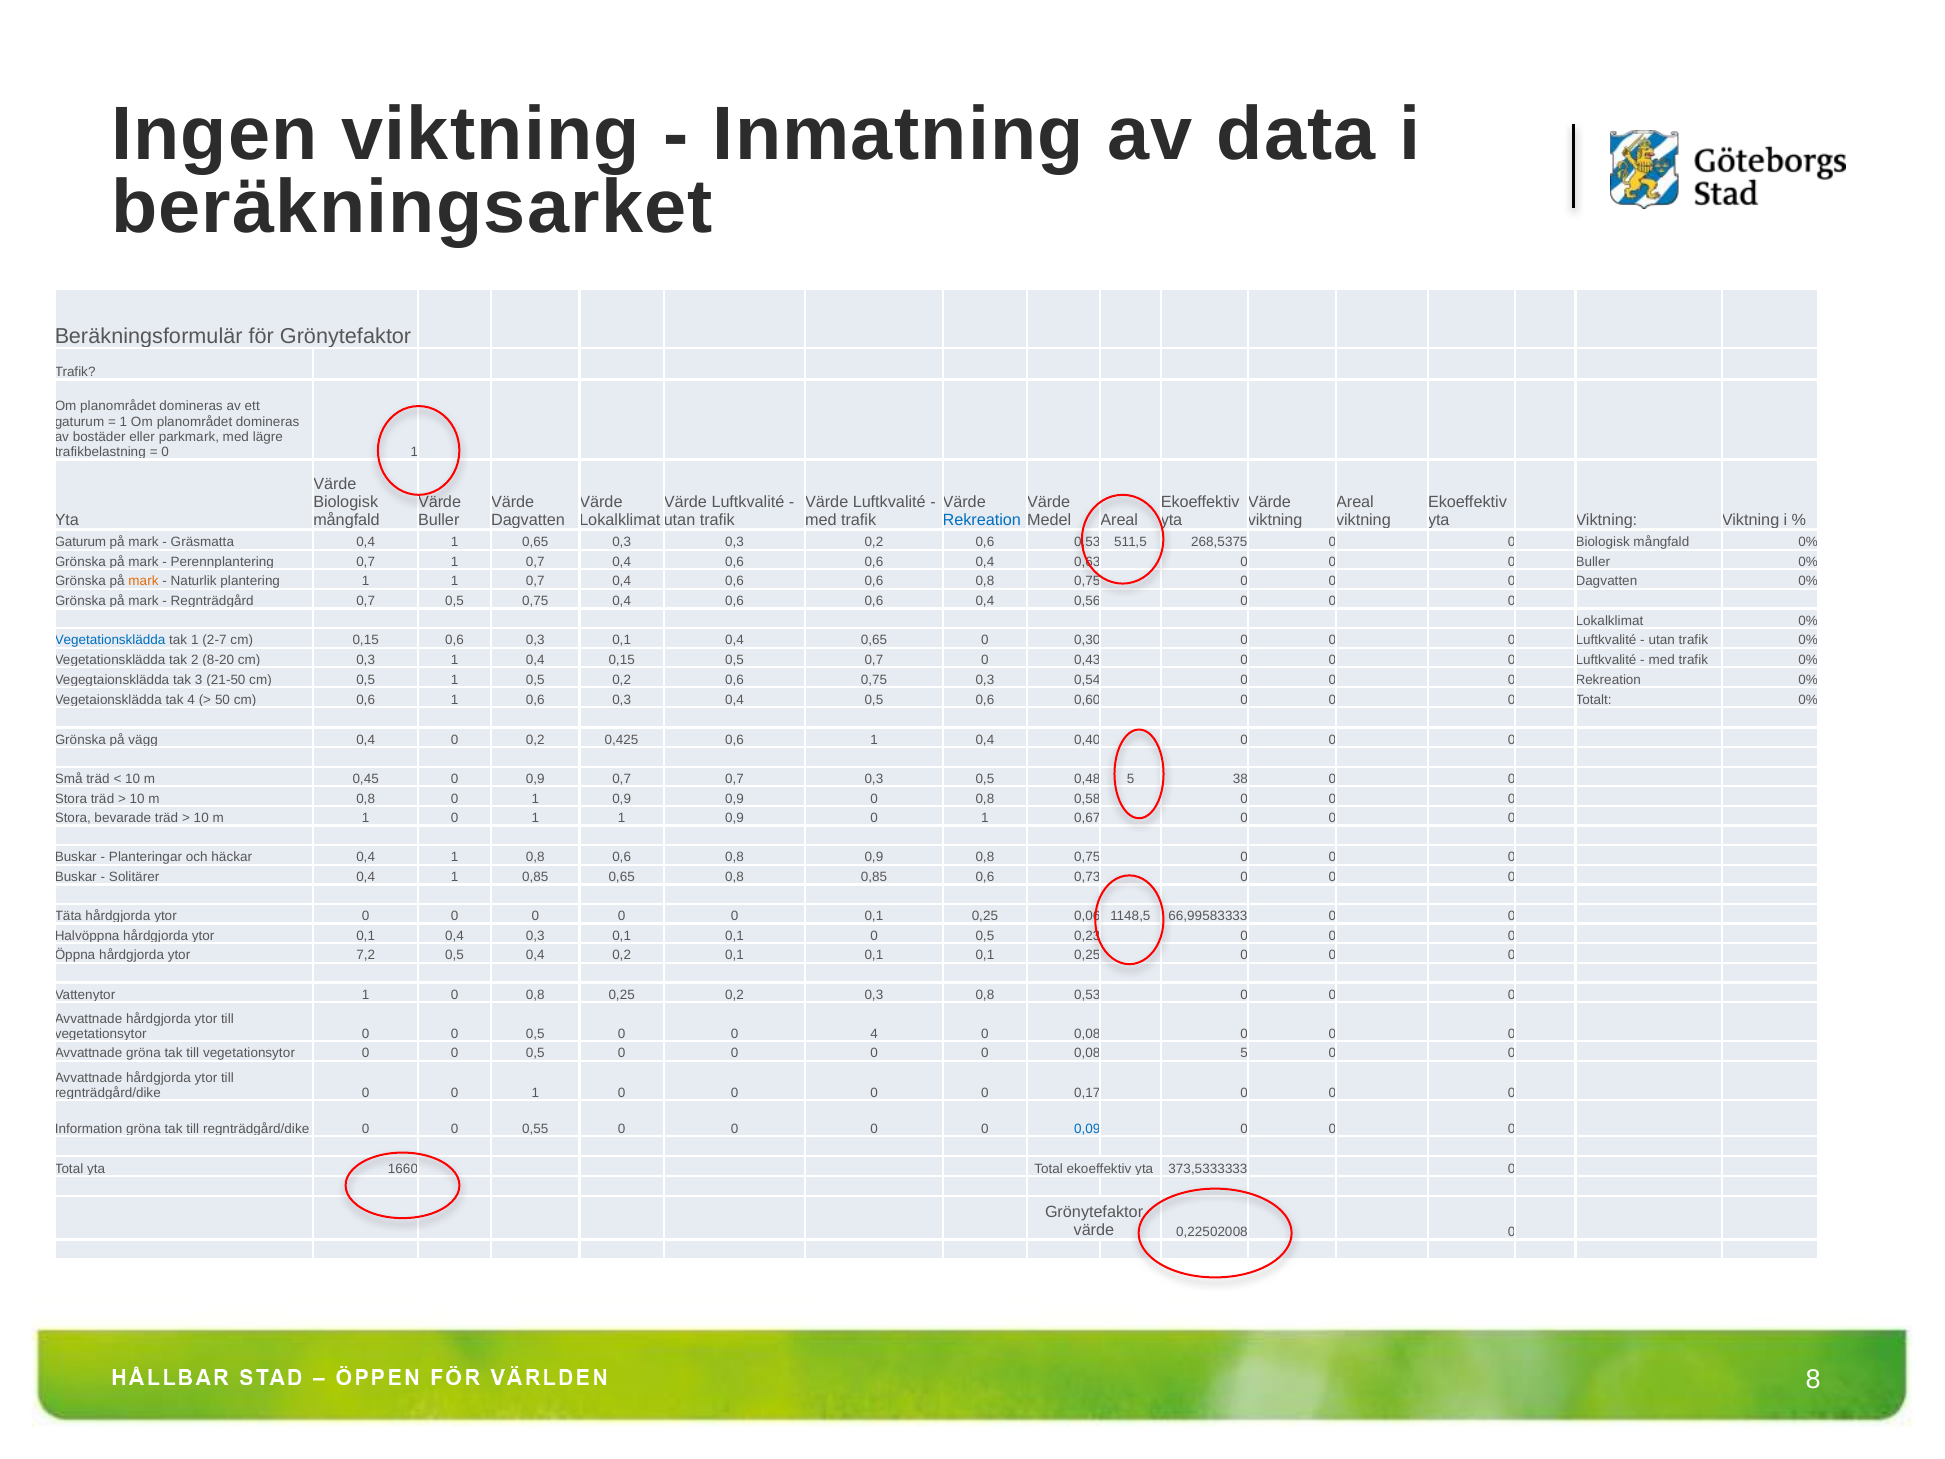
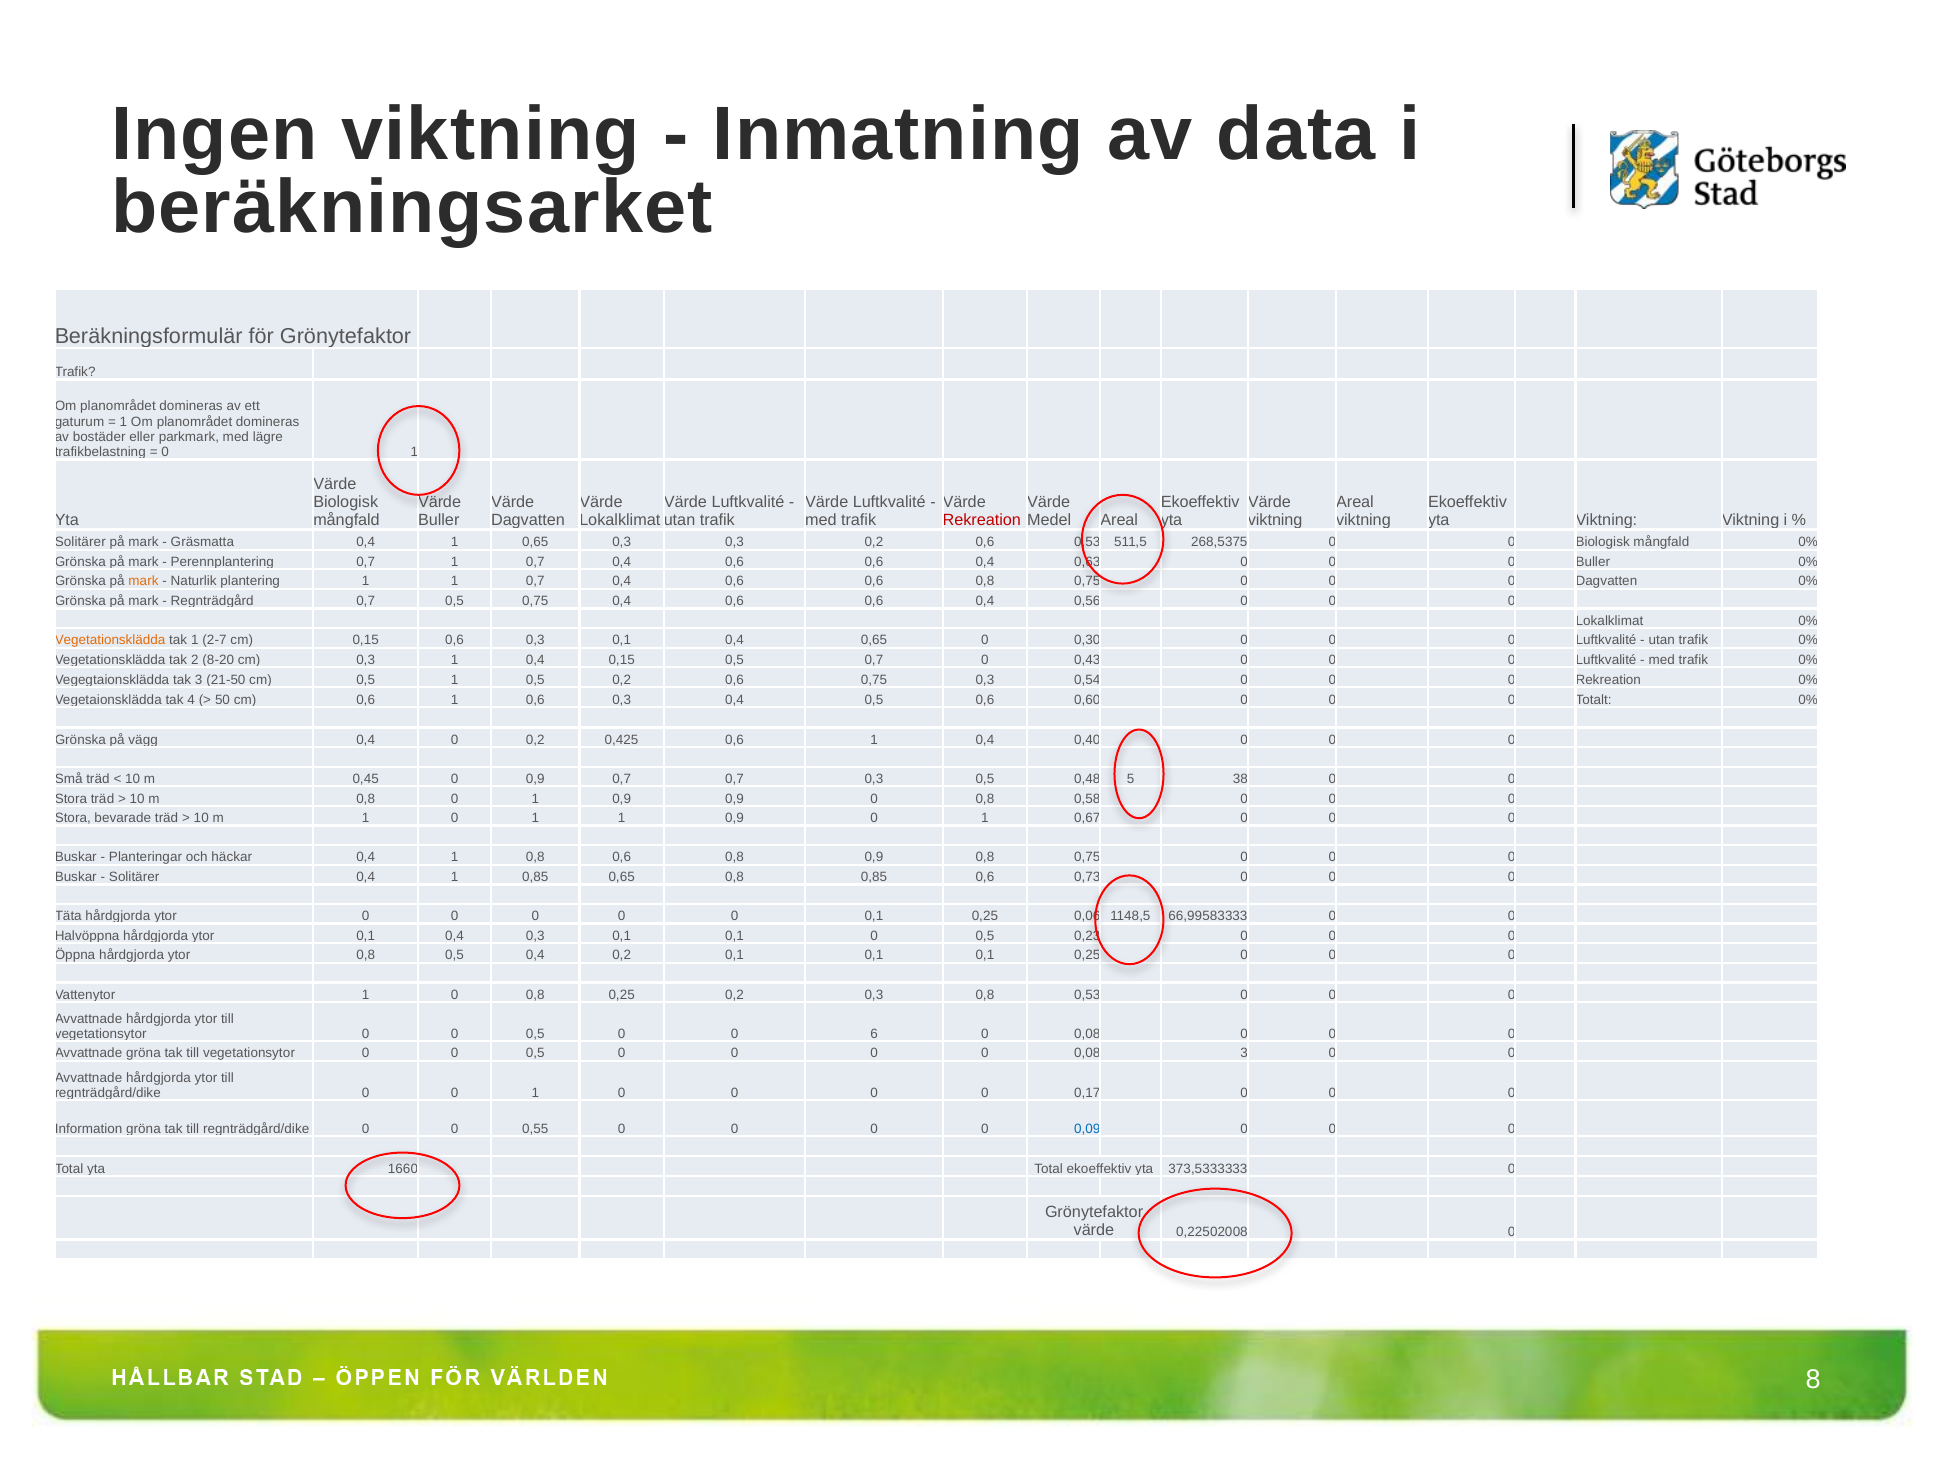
Rekreation colour: blue -> red (982, 520)
Gaturum: Gaturum -> Solitärer (80, 542)
Vegetationsklädda colour: blue -> orange (110, 640)
ytor 7,2: 7,2 -> 0,8 (366, 955)
0 4: 4 -> 6 (874, 1034)
0,08 5: 5 -> 3 (1244, 1053)
